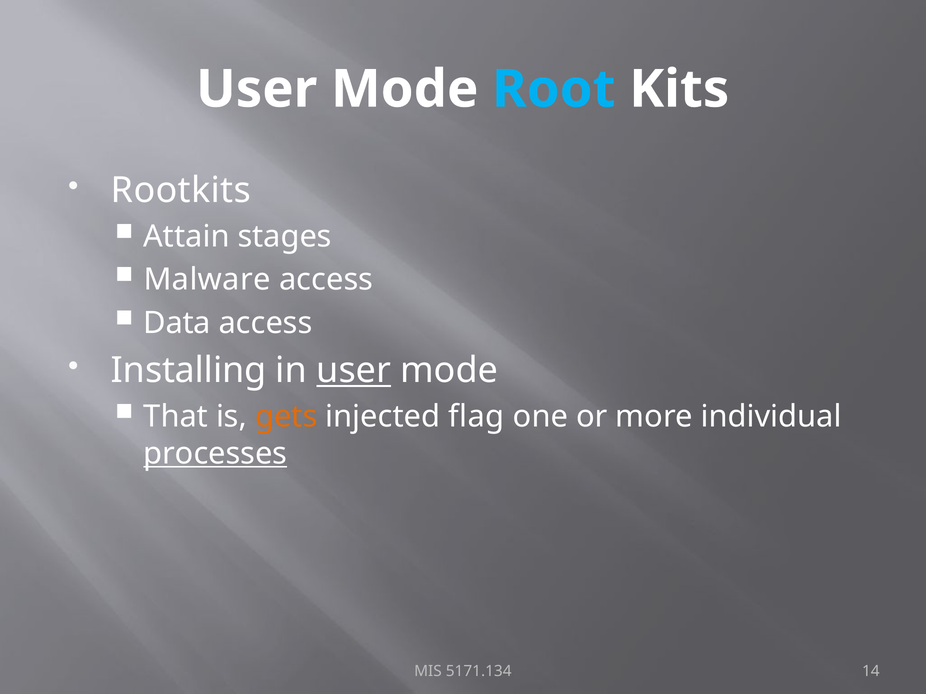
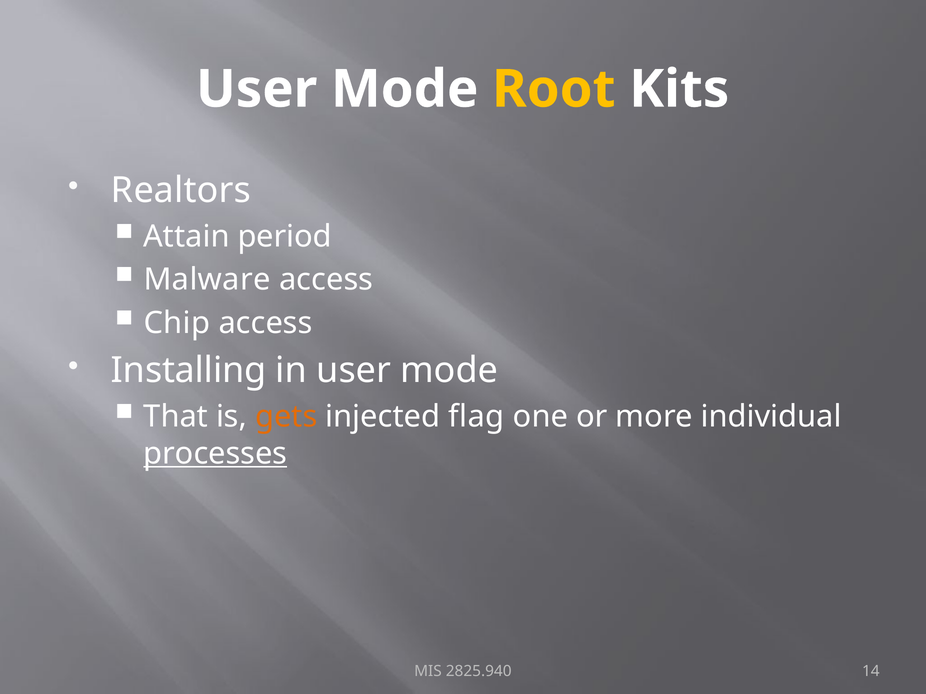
Root colour: light blue -> yellow (554, 89)
Rootkits: Rootkits -> Realtors (181, 191)
stages: stages -> period (285, 237)
Data: Data -> Chip (177, 323)
user underline: present -> none (354, 371)
5171.134: 5171.134 -> 2825.940 (479, 672)
